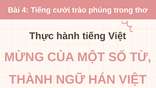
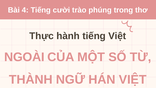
MỪNG: MỪNG -> NGOÀI (24, 57)
